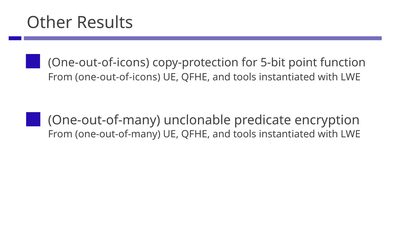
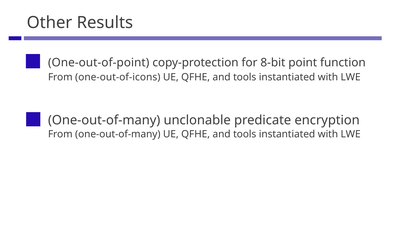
One-out-of-icons: One-out-of-icons -> One-out-of-point (99, 62)
5-bit: 5-bit -> 8-bit (273, 62)
